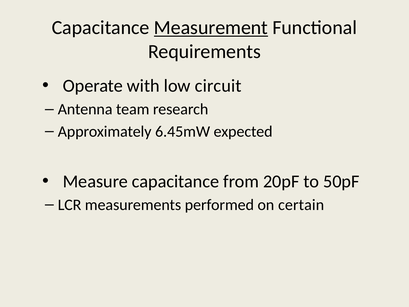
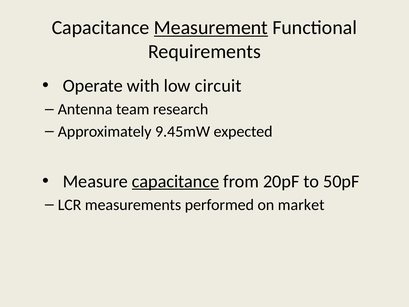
6.45mW: 6.45mW -> 9.45mW (183, 132)
capacitance underline: none -> present (176, 181)
certain: certain -> market (301, 205)
